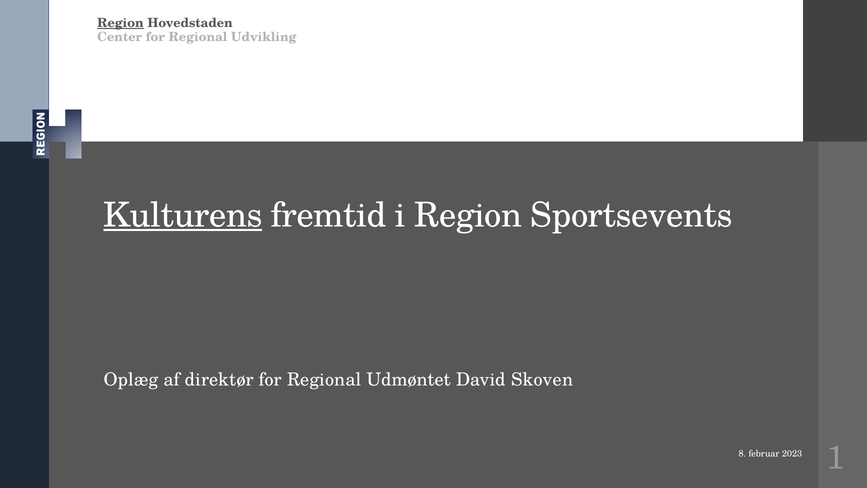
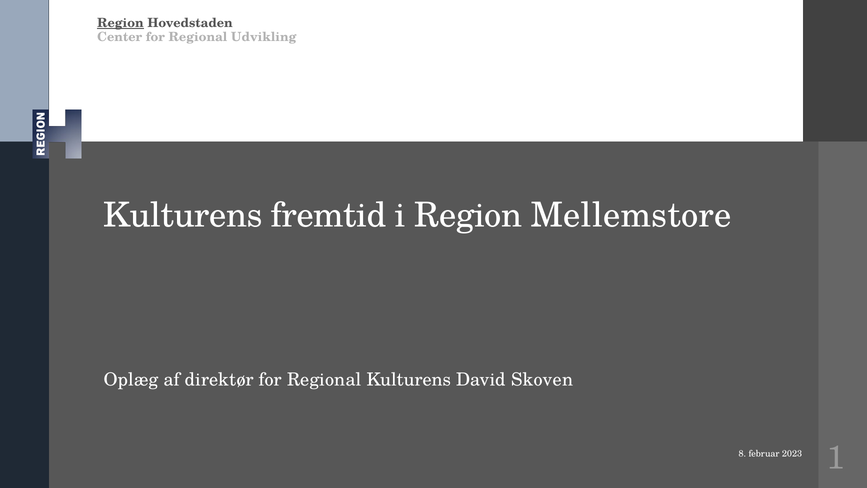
Kulturens underline: present -> none (183, 215)
Sportsevents: Sportsevents -> Mellemstore (631, 215)
Regional Udmøntet: Udmøntet -> Kulturens (409, 379)
